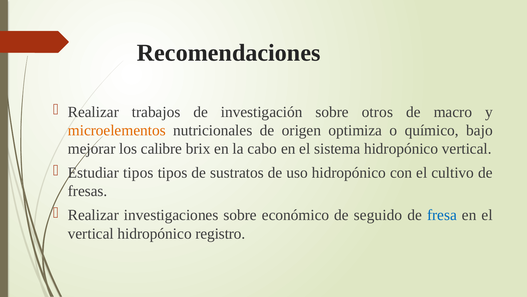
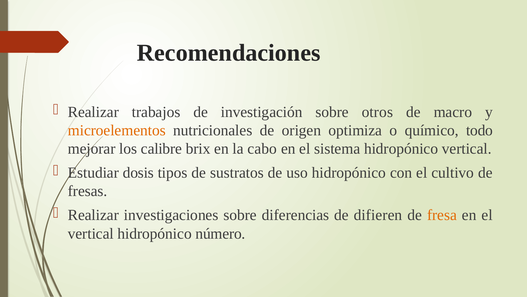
bajo: bajo -> todo (480, 130)
Estudiar tipos: tipos -> dosis (138, 172)
económico: económico -> diferencias (296, 215)
seguido: seguido -> difieren (378, 215)
fresa colour: blue -> orange (442, 215)
registro: registro -> número (220, 233)
